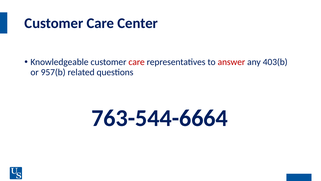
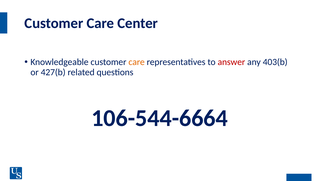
care colour: red -> orange (137, 62)
957(b: 957(b -> 427(b (53, 72)
763-544-6664: 763-544-6664 -> 106-544-6664 (160, 118)
